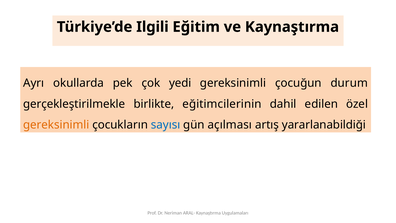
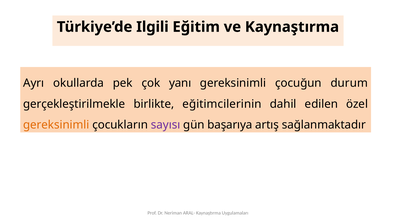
yedi: yedi -> yanı (180, 83)
sayısı colour: blue -> purple (166, 125)
açılması: açılması -> başarıya (230, 125)
yararlanabildiği: yararlanabildiği -> sağlanmaktadır (324, 125)
